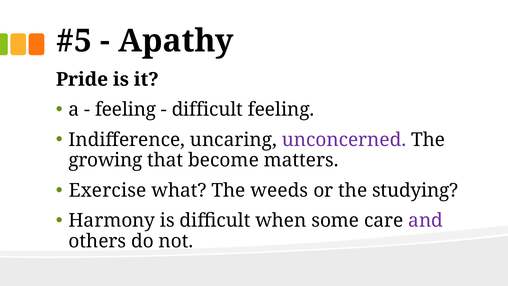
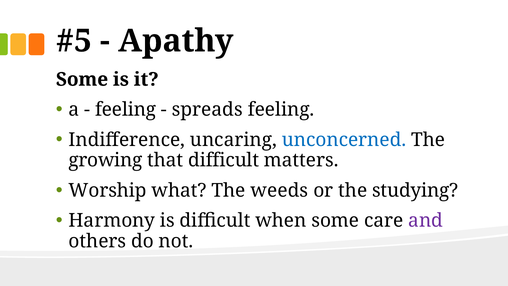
Pride: Pride -> Some (82, 79)
difficult: difficult -> spreads (207, 110)
unconcerned colour: purple -> blue (344, 140)
that become: become -> difficult (224, 160)
Exercise: Exercise -> Worship (108, 190)
